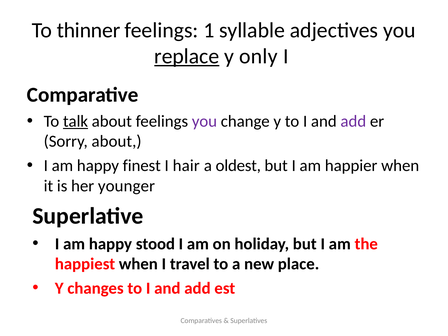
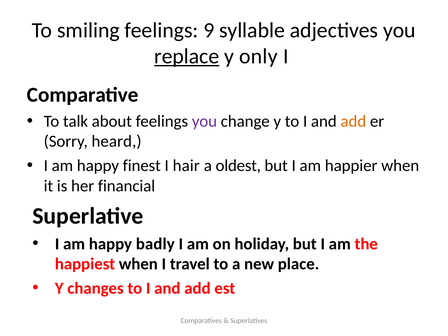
thinner: thinner -> smiling (88, 30)
1: 1 -> 9 (209, 30)
talk underline: present -> none (76, 121)
add colour: purple -> orange (353, 121)
Sorry about: about -> heard (117, 141)
younger: younger -> financial (127, 186)
stood: stood -> badly (155, 244)
